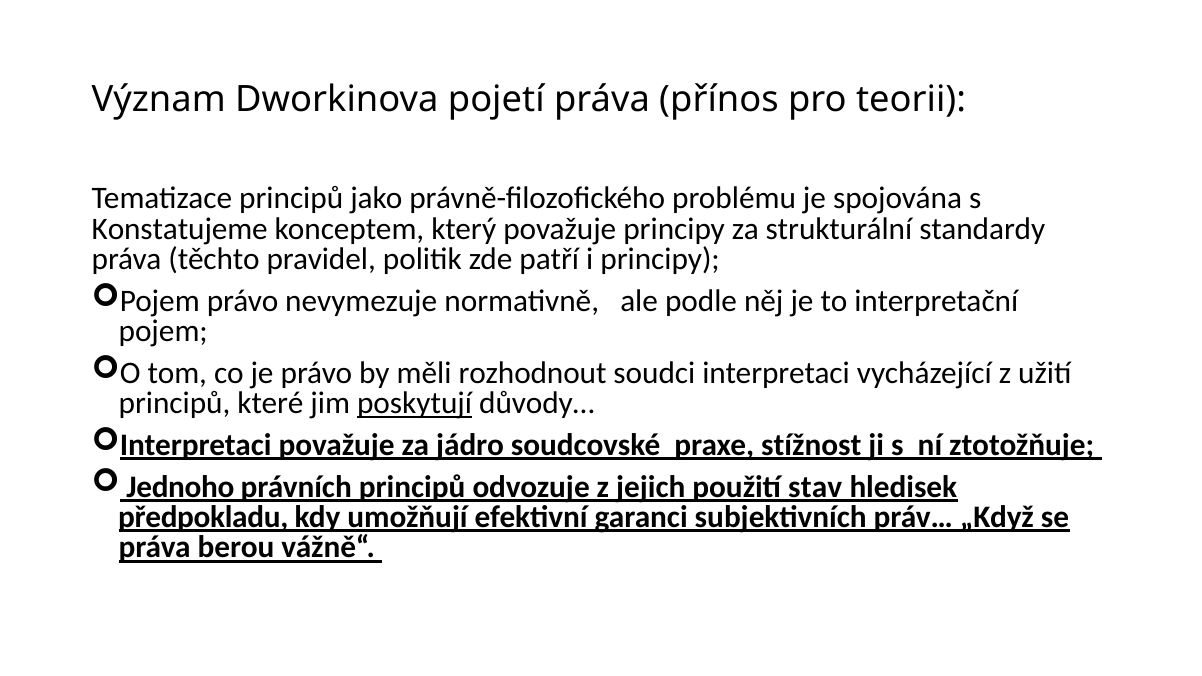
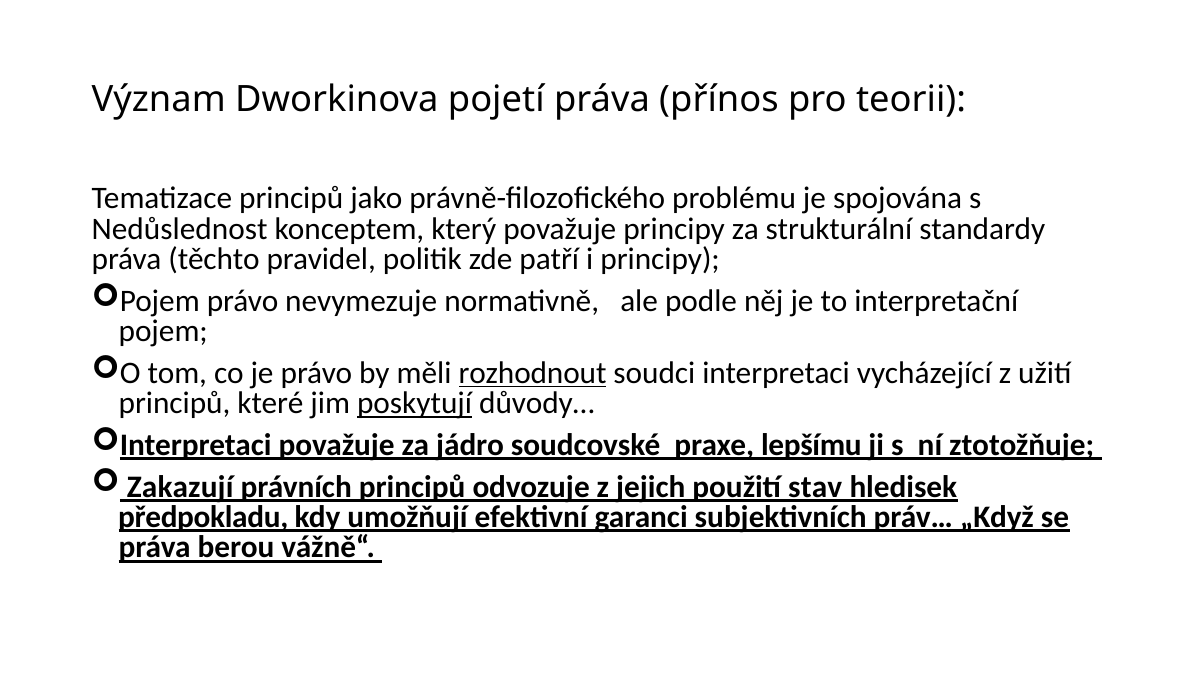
Konstatujeme: Konstatujeme -> Nedůslednost (180, 229)
rozhodnout underline: none -> present (532, 373)
stížnost: stížnost -> lepšímu (811, 445)
Jednoho: Jednoho -> Zakazují (180, 487)
